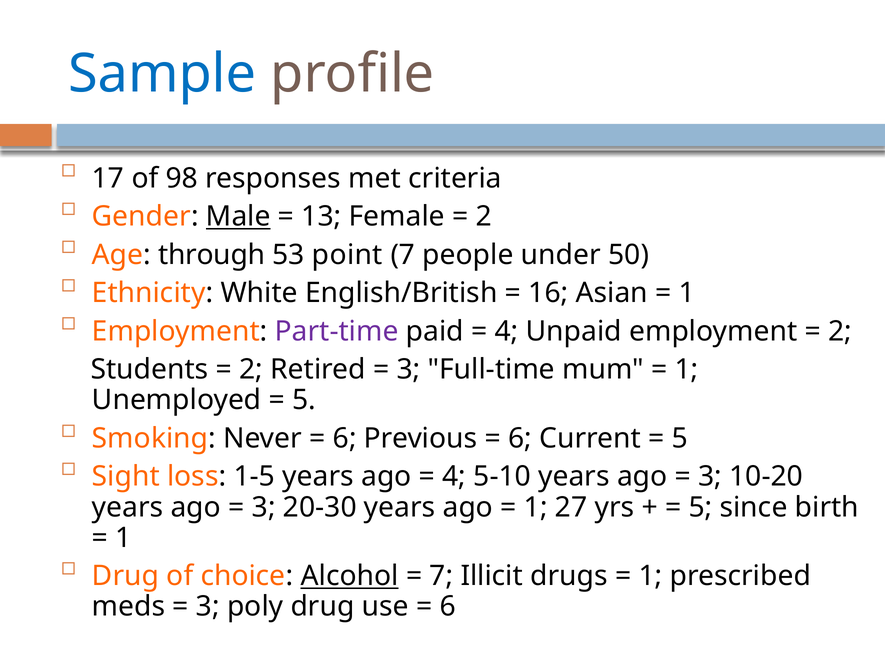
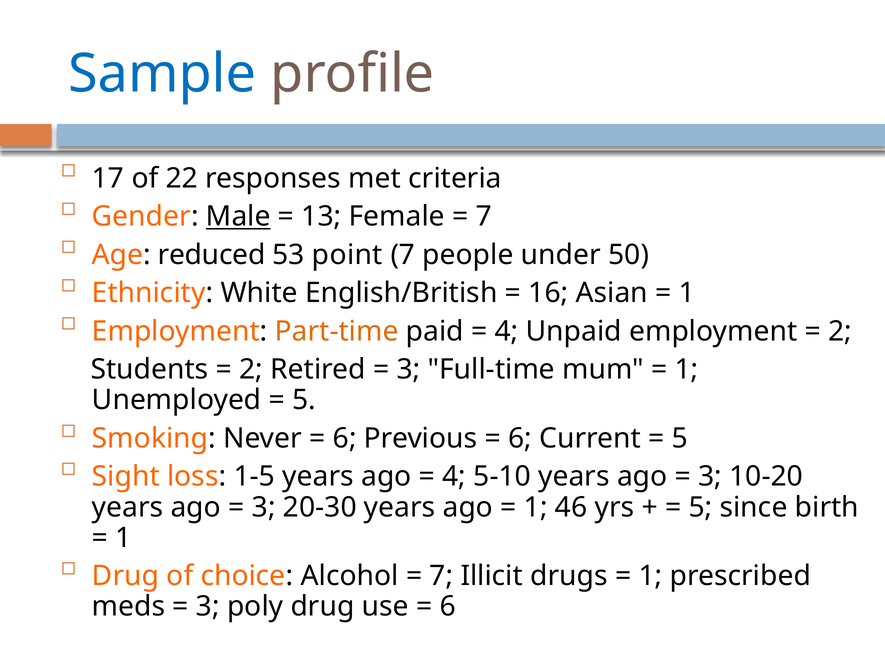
98: 98 -> 22 (182, 178)
2: 2 -> 7 (484, 216)
through: through -> reduced (212, 255)
Part-time colour: purple -> orange (337, 331)
27: 27 -> 46 (571, 507)
Alcohol underline: present -> none (350, 576)
